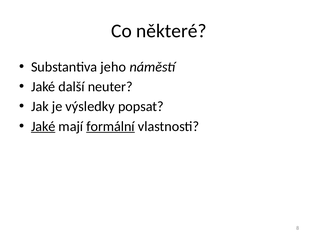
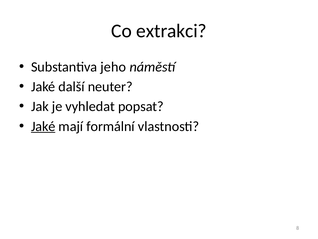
některé: některé -> extrakci (171, 31)
výsledky: výsledky -> vyhledat (90, 106)
formální underline: present -> none (111, 126)
